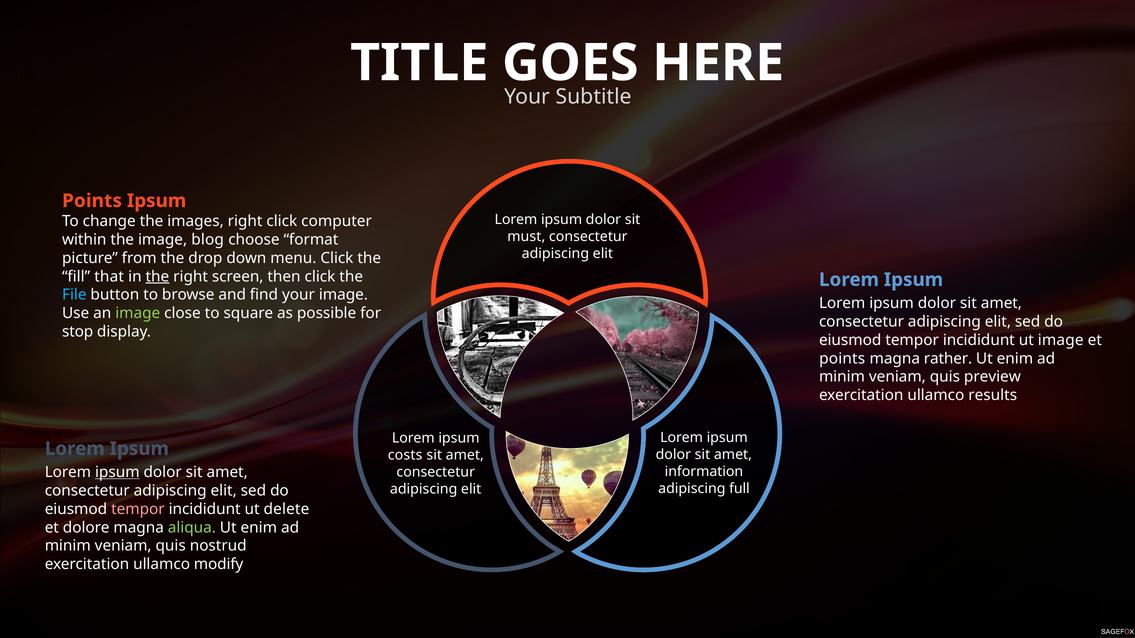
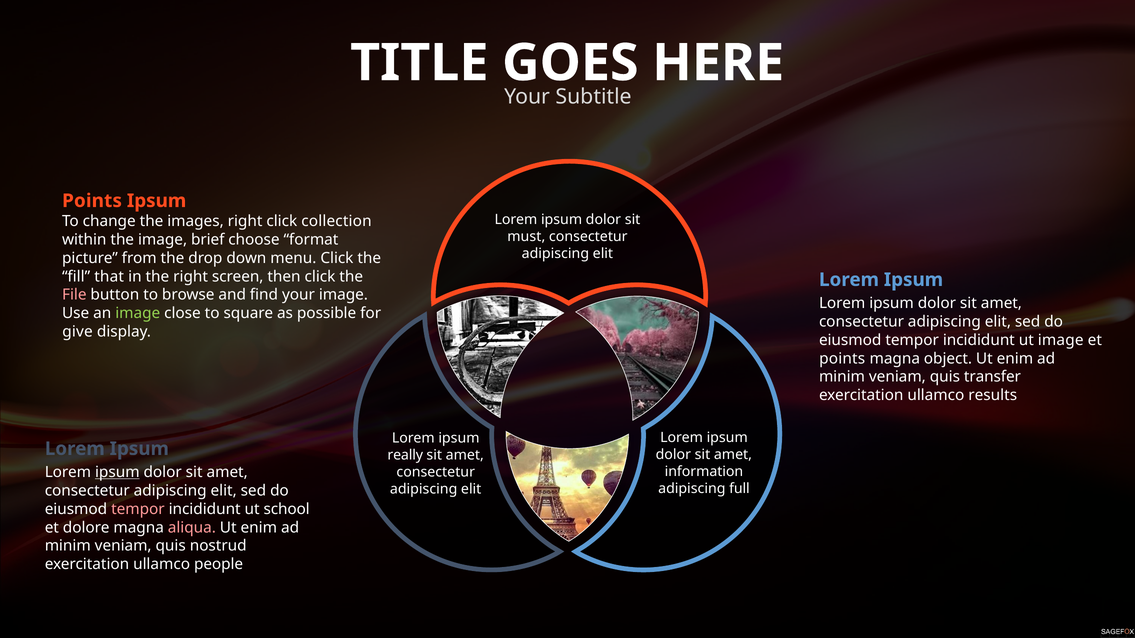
computer: computer -> collection (336, 221)
blog: blog -> brief (208, 240)
the underline: present -> none (157, 277)
File colour: light blue -> pink (74, 295)
stop: stop -> give (77, 332)
rather: rather -> object (948, 359)
preview: preview -> transfer (992, 377)
costs: costs -> really (405, 455)
delete: delete -> school (287, 509)
aliqua colour: light green -> pink (192, 528)
modify: modify -> people (219, 565)
